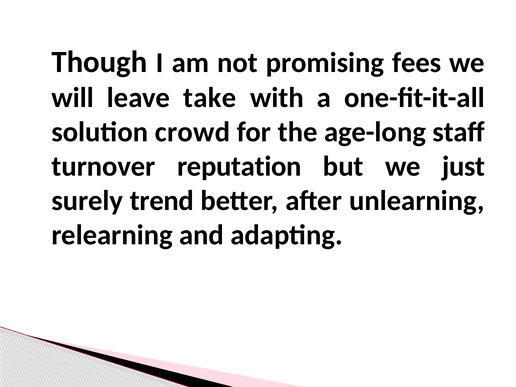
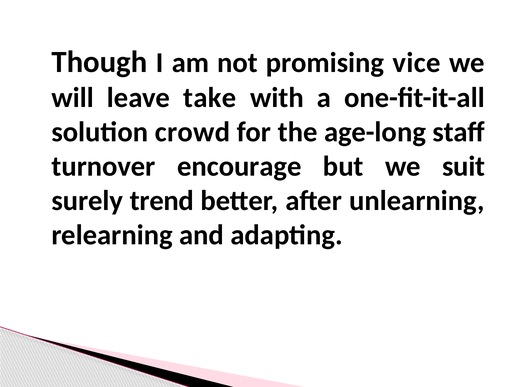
fees: fees -> vice (417, 63)
reputation: reputation -> encourage (239, 166)
just: just -> suit (464, 166)
